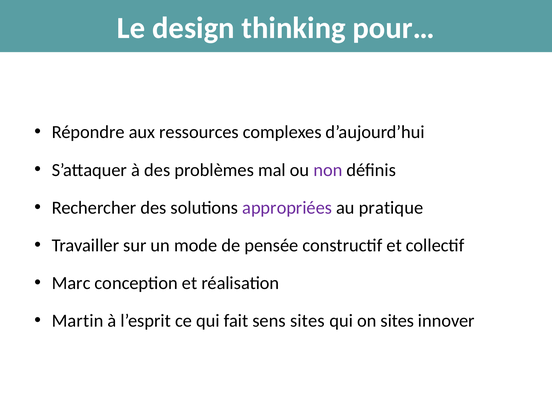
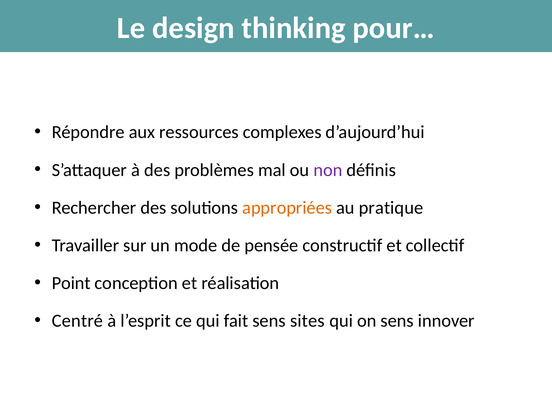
appropriées colour: purple -> orange (287, 208)
Marc: Marc -> Point (71, 283)
Martin: Martin -> Centré (78, 321)
on sites: sites -> sens (397, 321)
